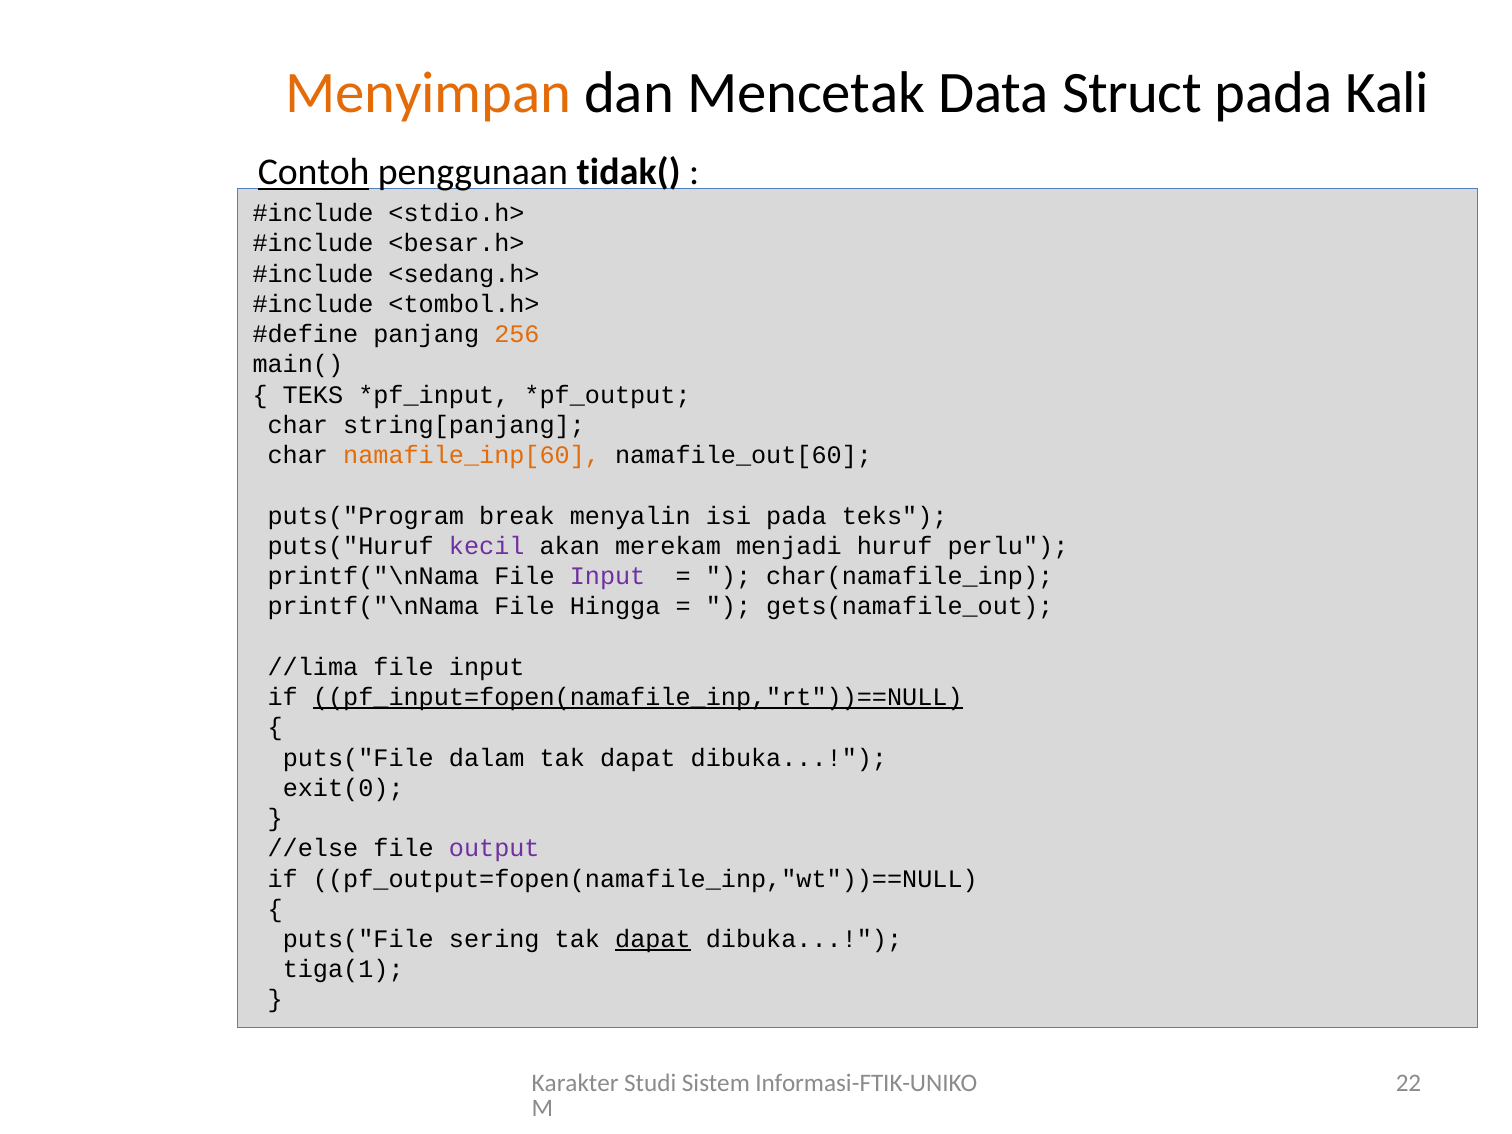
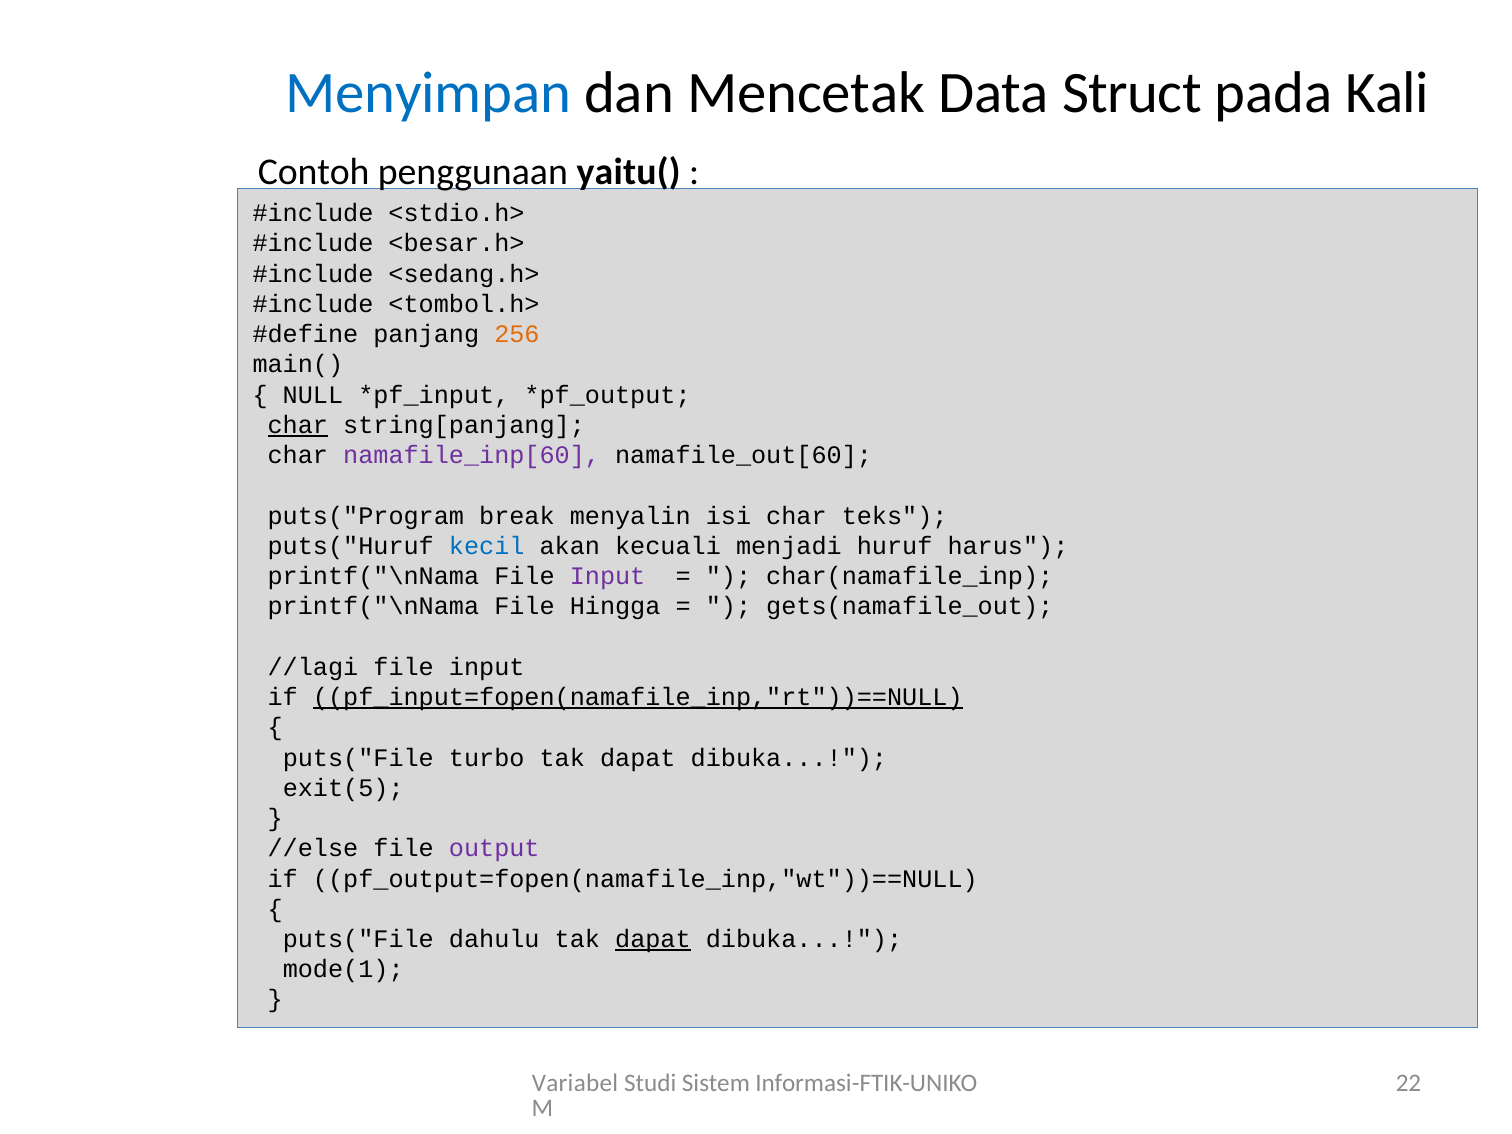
Menyimpan colour: orange -> blue (428, 94)
Contoh underline: present -> none (314, 172)
tidak(: tidak( -> yaitu( (629, 172)
TEKS: TEKS -> NULL (313, 395)
char underline: none -> present (298, 425)
namafile_inp[60 colour: orange -> purple (472, 455)
isi pada: pada -> char (796, 516)
kecil colour: purple -> blue (487, 546)
merekam: merekam -> kecuali (668, 546)
perlu: perlu -> harus (1008, 546)
//lima: //lima -> //lagi (313, 667)
dalam: dalam -> turbo (487, 758)
exit(0: exit(0 -> exit(5 (343, 788)
sering: sering -> dahulu (494, 939)
tiga(1: tiga(1 -> mode(1 (343, 969)
Karakter: Karakter -> Variabel (575, 1083)
